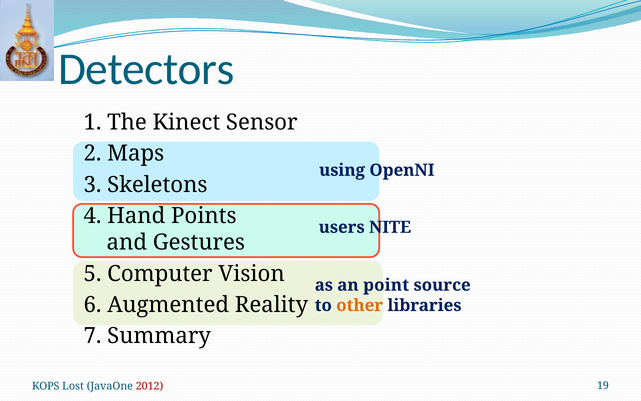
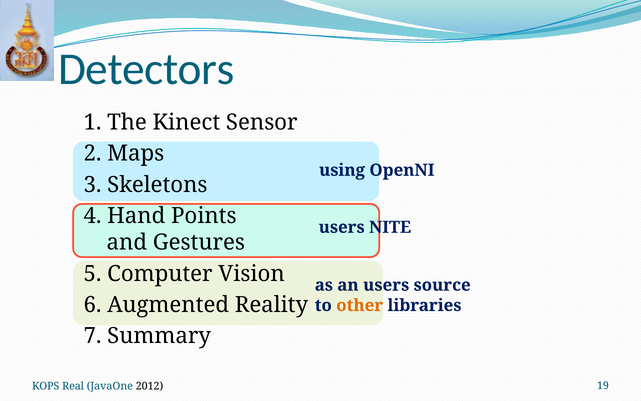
an point: point -> users (386, 285)
Lost: Lost -> Real (73, 386)
2012 colour: red -> black (149, 386)
